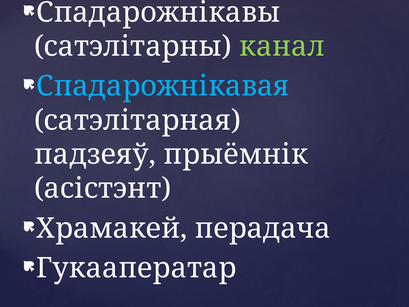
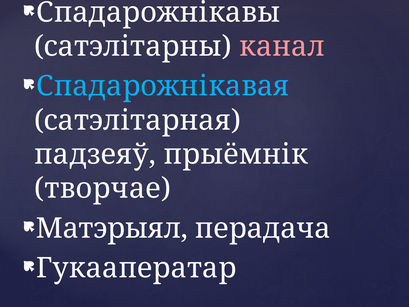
канал colour: light green -> pink (282, 46)
асістэнт: асістэнт -> творчае (103, 188)
Храмакей: Храмакей -> Матэрыял (112, 228)
